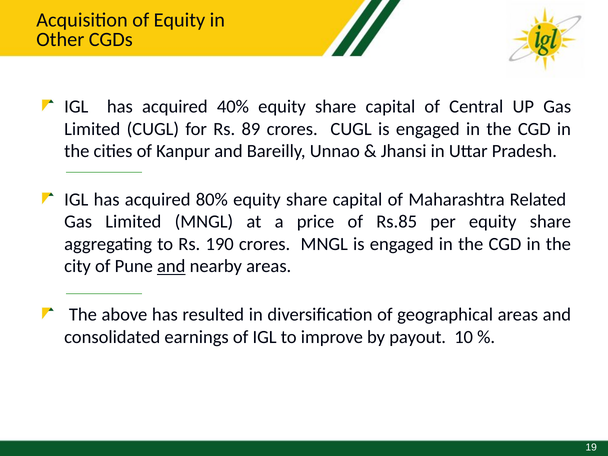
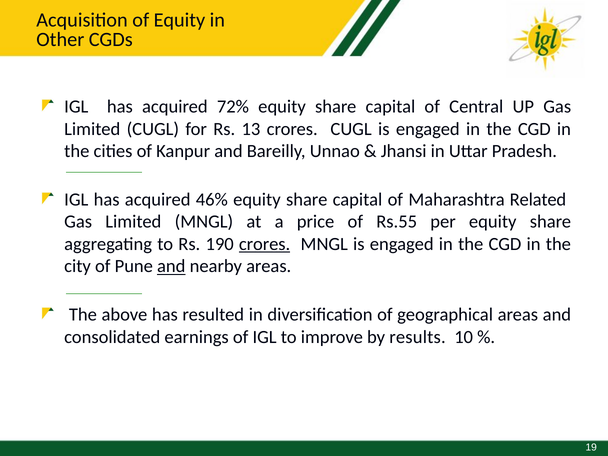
40%: 40% -> 72% (233, 107)
89: 89 -> 13 (251, 129)
80%: 80% -> 46% (212, 200)
Rs.85: Rs.85 -> Rs.55 (397, 222)
crores underline: none -> present (265, 244)
payout: payout -> results (418, 337)
